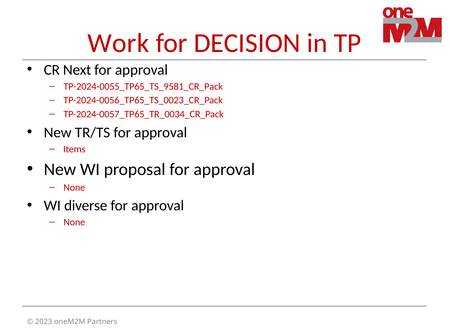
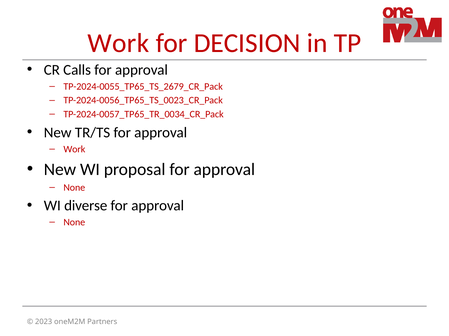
Next: Next -> Calls (77, 70)
TP-2024-0055_TP65_TS_9581_CR_Pack: TP-2024-0055_TP65_TS_9581_CR_Pack -> TP-2024-0055_TP65_TS_2679_CR_Pack (143, 87)
Items: Items -> Work (74, 149)
